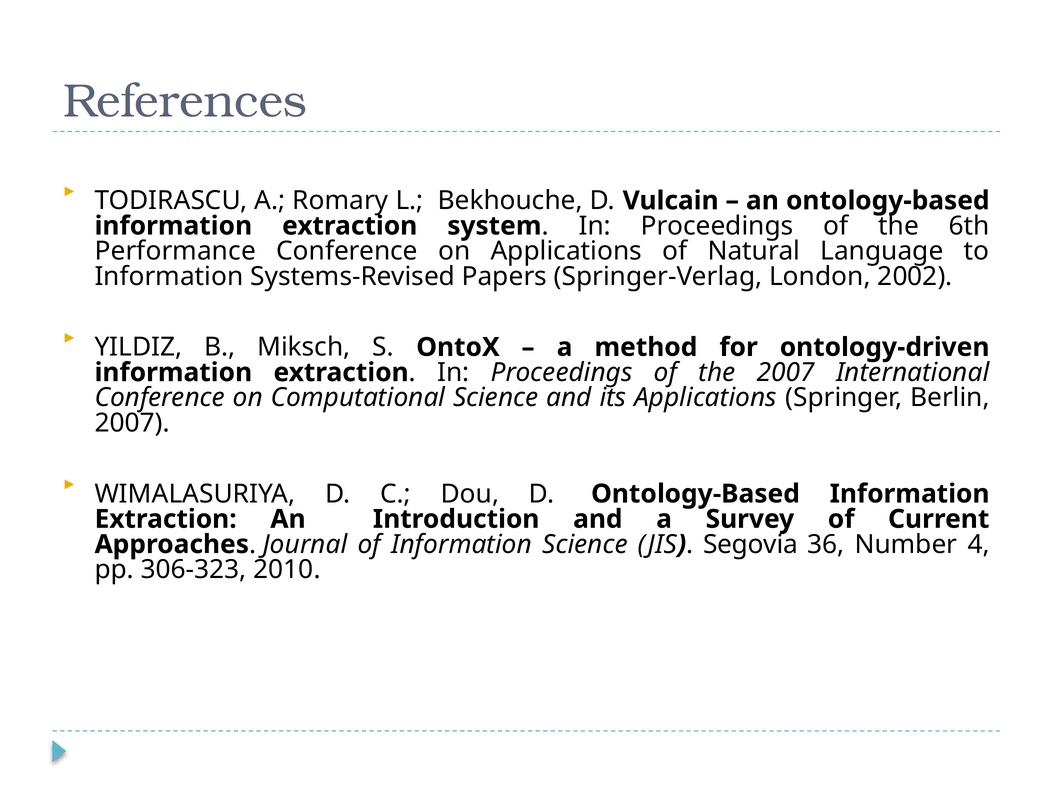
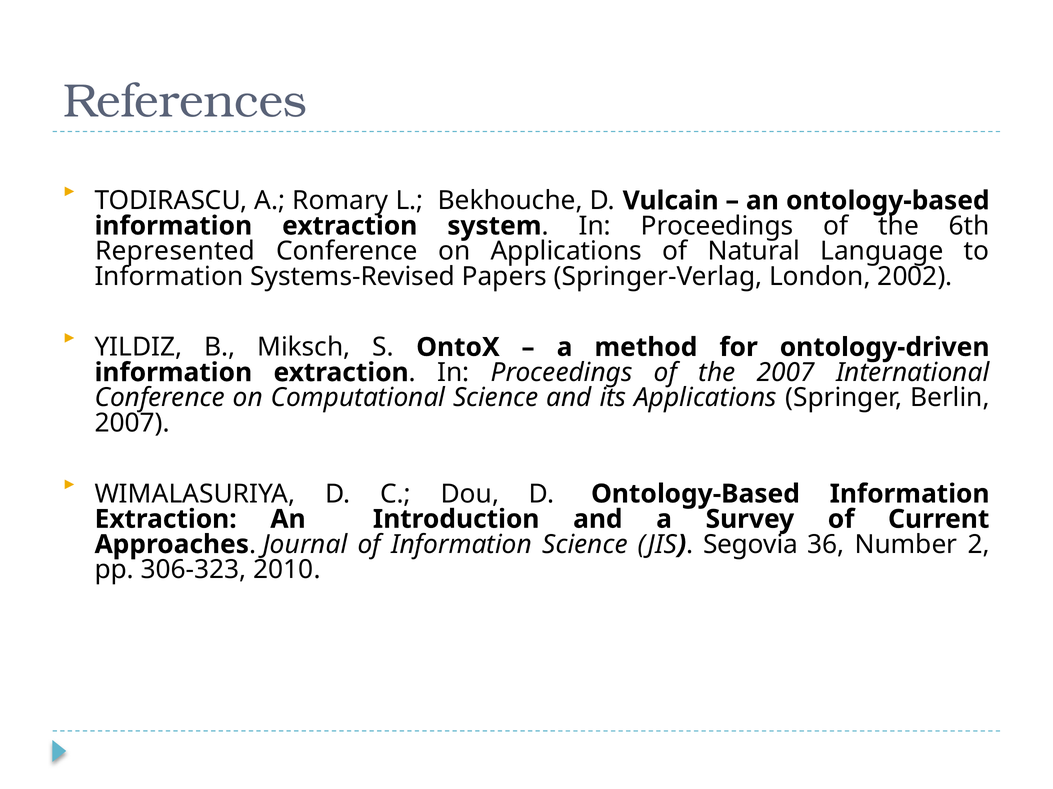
Performance: Performance -> Represented (175, 251)
4: 4 -> 2 (979, 545)
